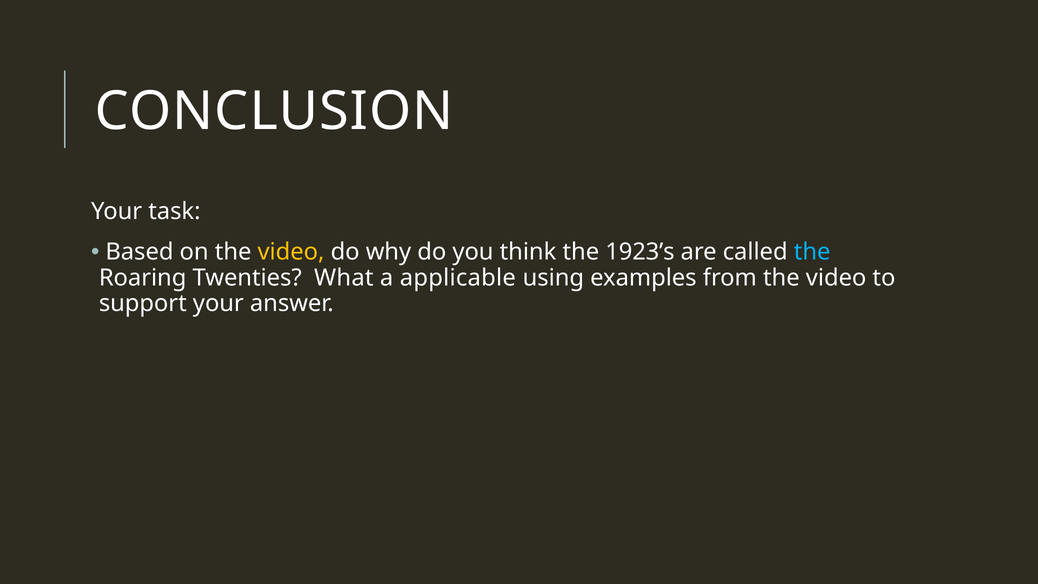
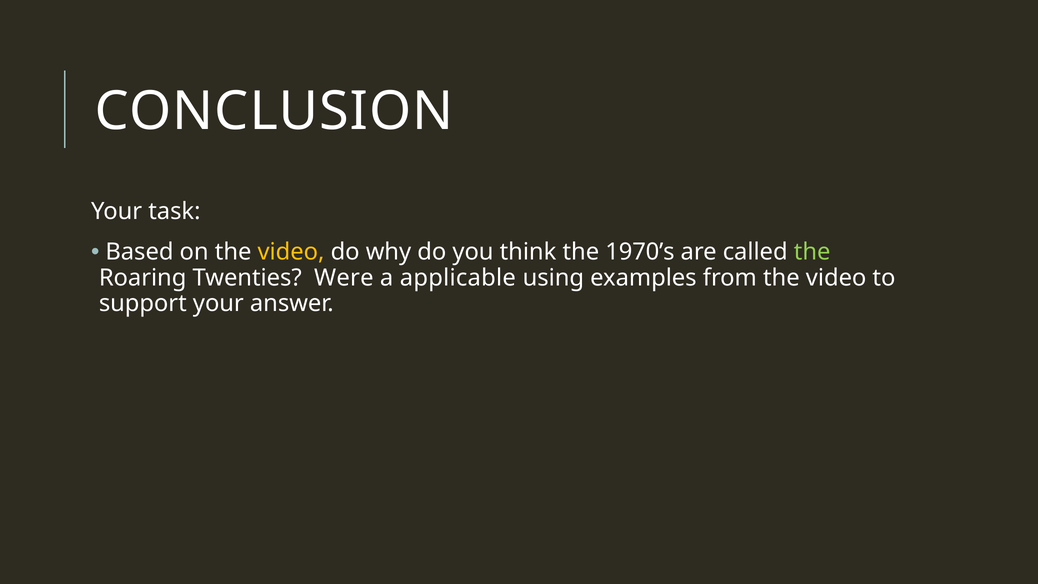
1923’s: 1923’s -> 1970’s (640, 252)
the colour: light blue -> light green (812, 252)
What: What -> Were (344, 278)
